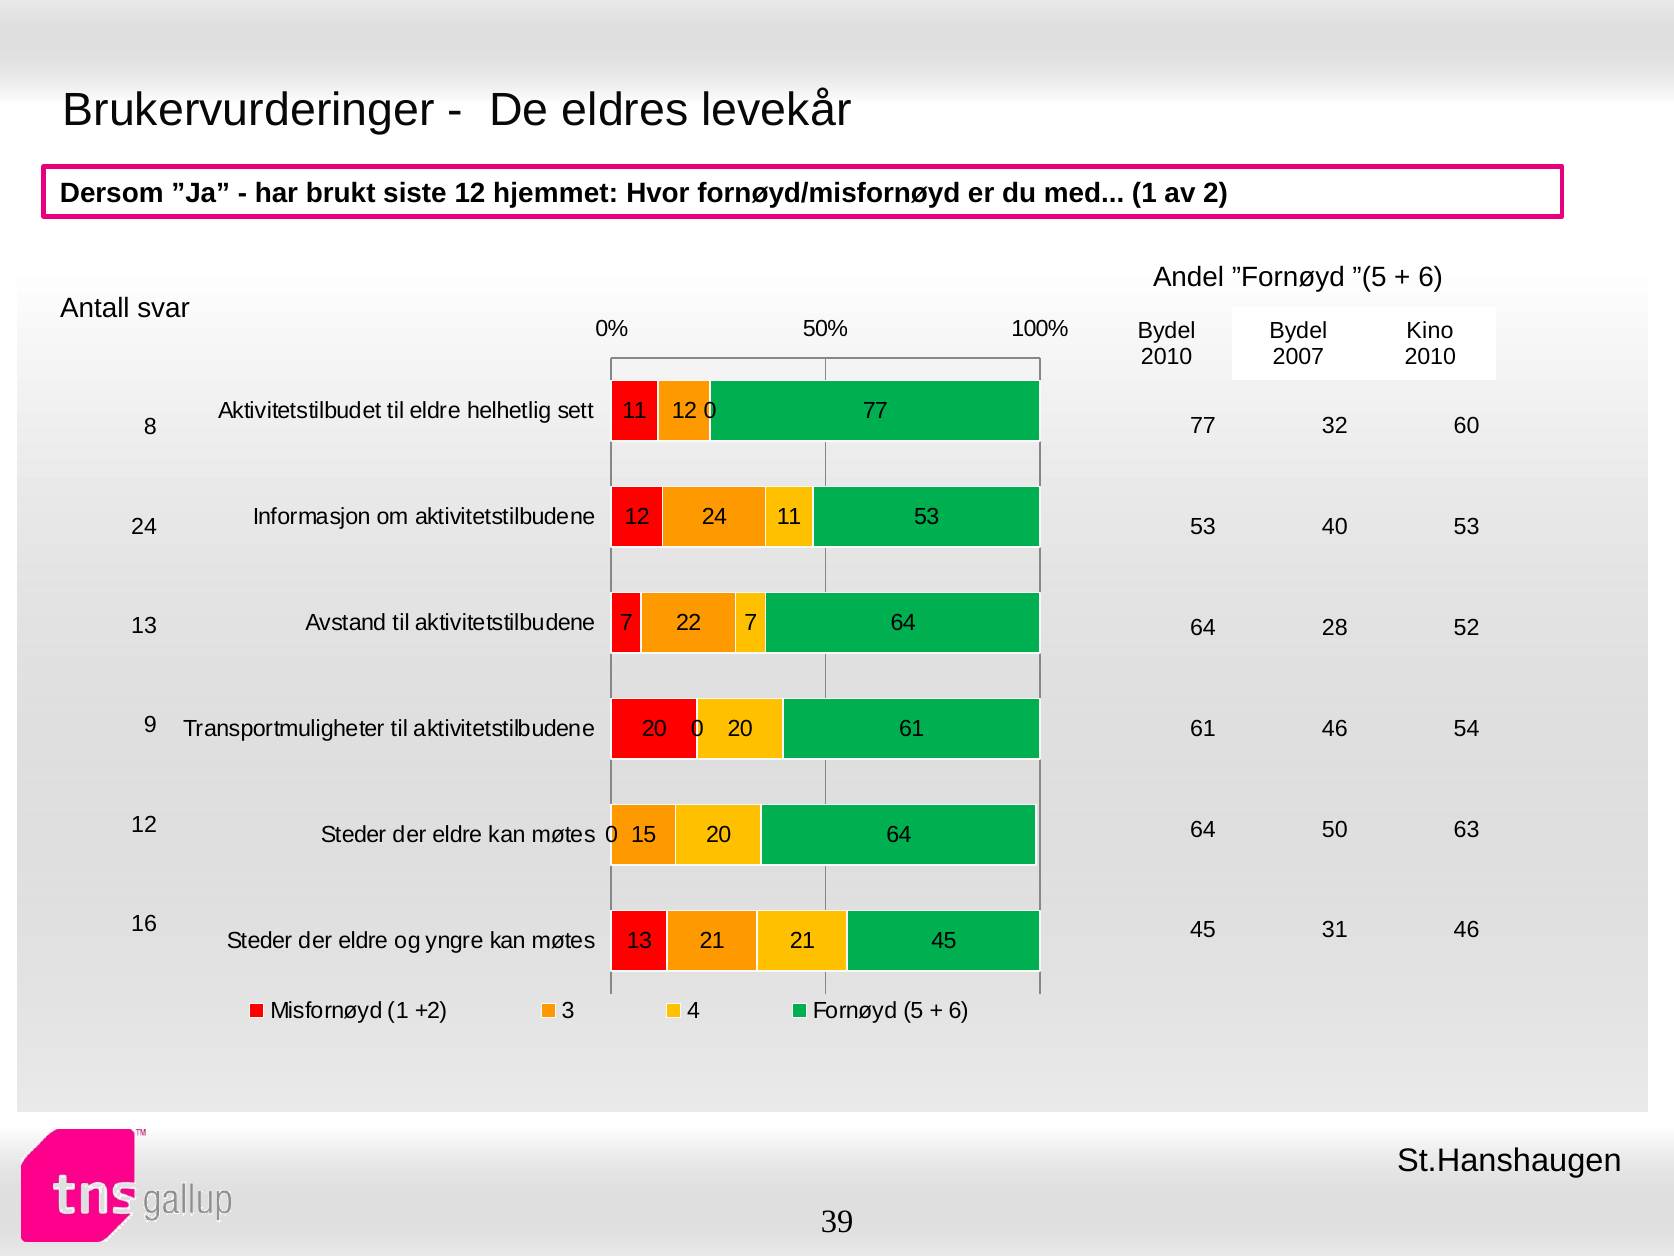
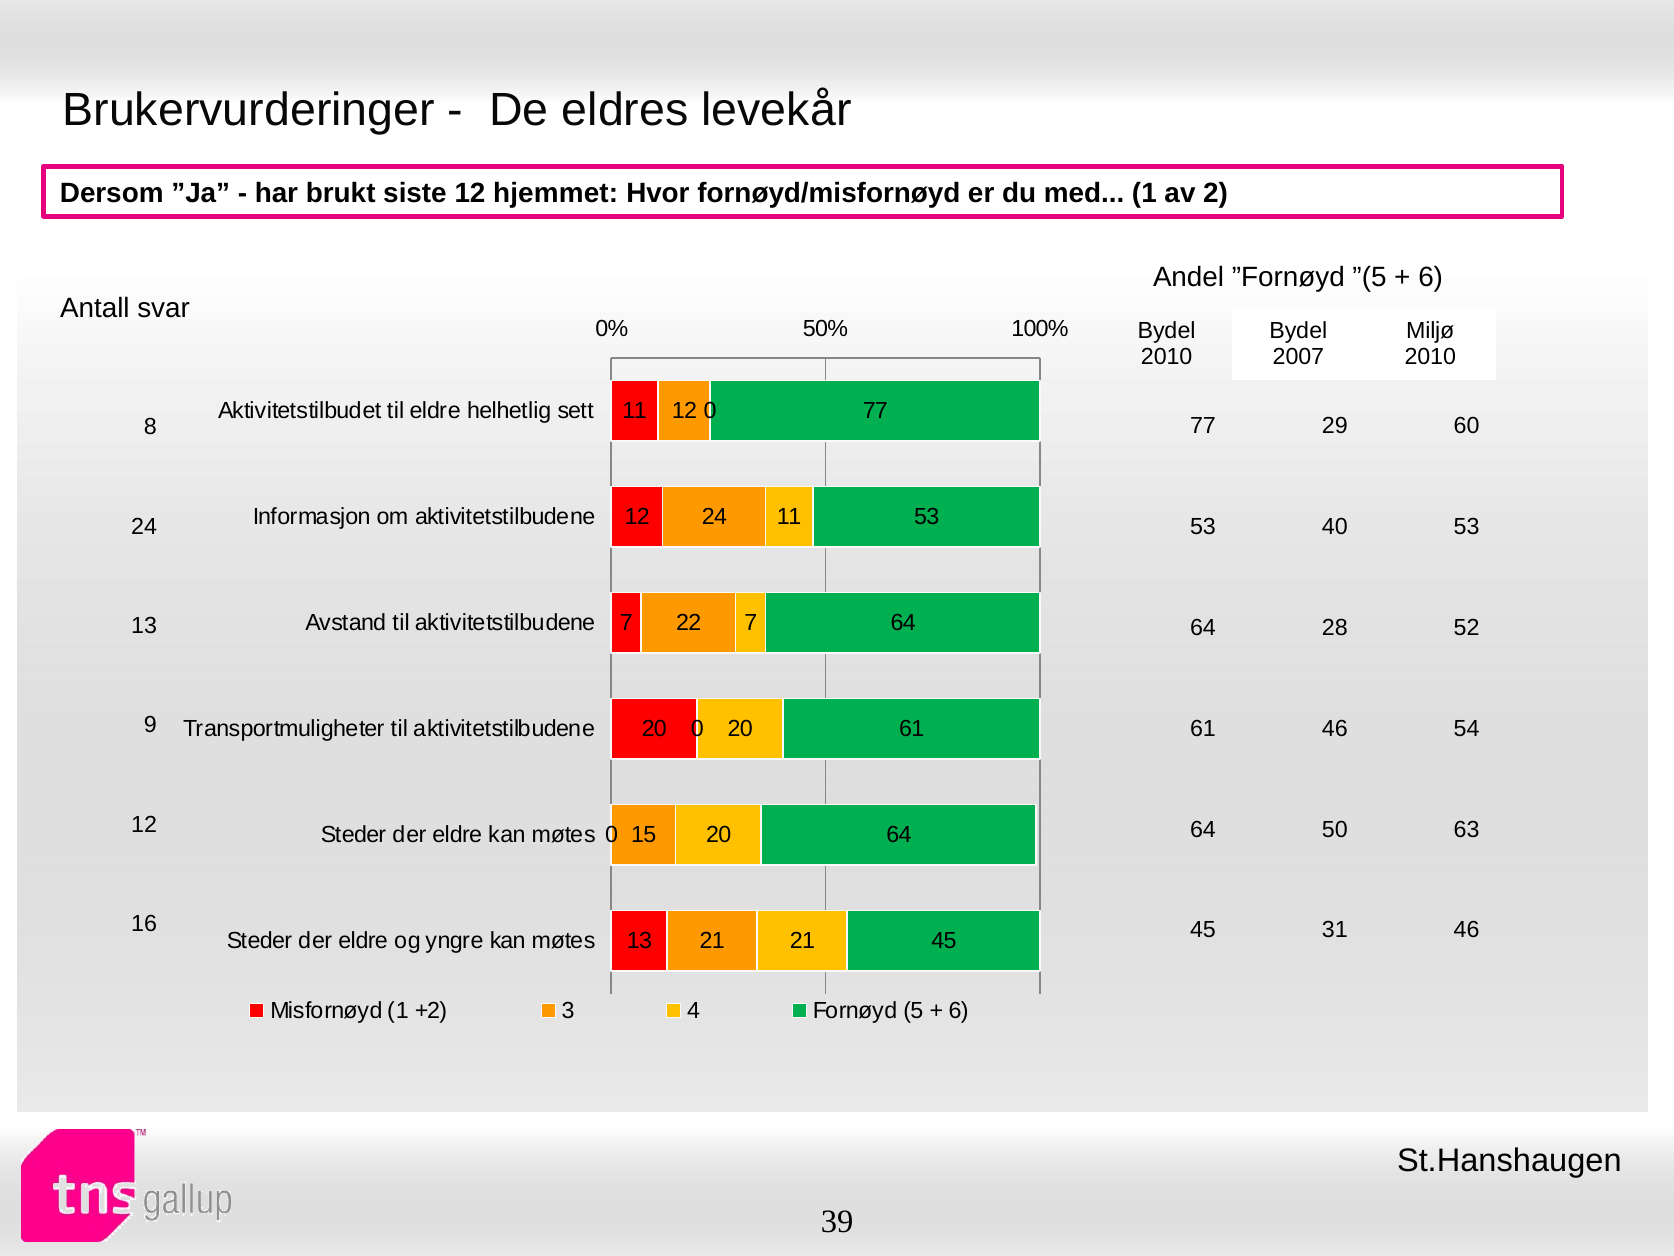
Kino: Kino -> Miljø (1430, 331)
32: 32 -> 29 (1335, 426)
